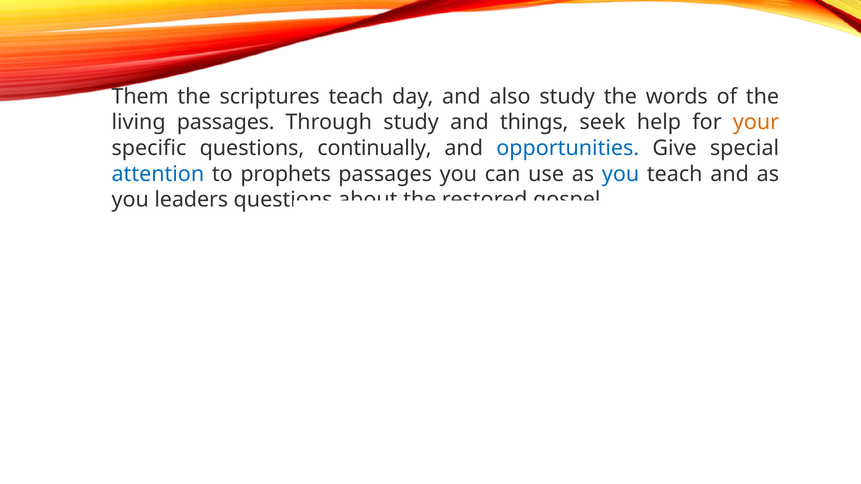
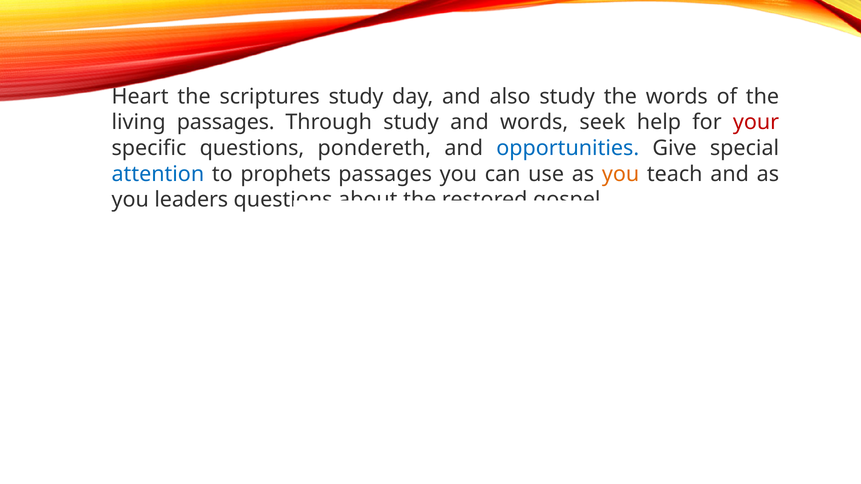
Them: Them -> Heart (140, 97)
scriptures teach: teach -> study (356, 97)
and things: things -> words (534, 122)
your colour: orange -> red (756, 122)
continually: continually -> pondereth (374, 148)
you colour: blue -> orange (621, 174)
